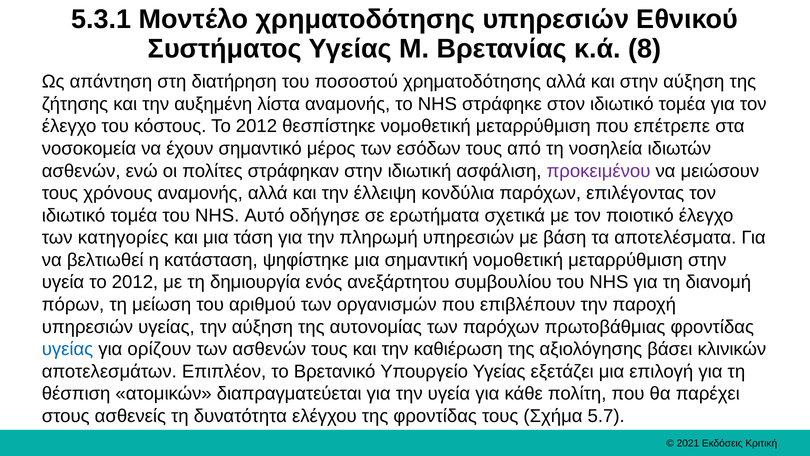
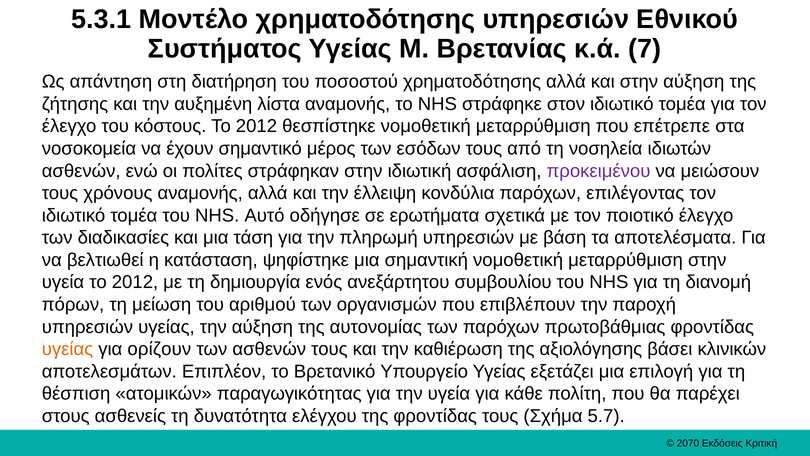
8: 8 -> 7 (645, 49)
κατηγορίες: κατηγορίες -> διαδικασίες (123, 238)
υγείας colour: blue -> orange (68, 349)
διαπραγματεύεται: διαπραγματεύεται -> παραγωγικότητας (289, 393)
2021: 2021 -> 2070 (688, 443)
